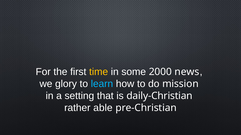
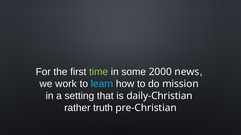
time colour: yellow -> light green (99, 72)
glory: glory -> work (66, 84)
able: able -> truth (103, 108)
